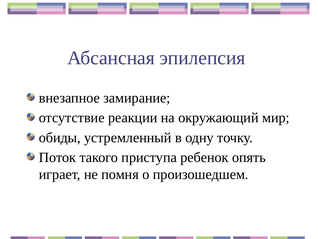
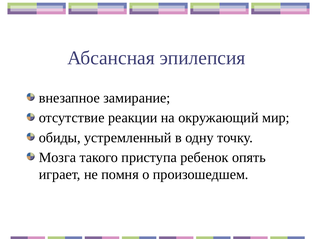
Поток: Поток -> Мозга (57, 157)
